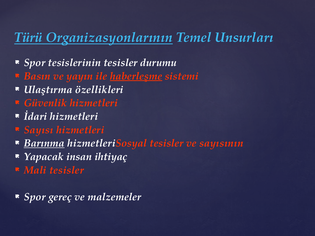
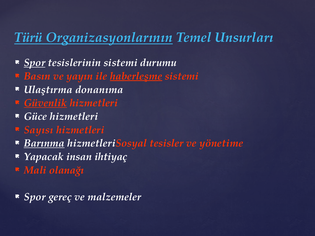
Spor underline: none -> present (35, 63)
tesislerinin tesisler: tesisler -> sistemi (121, 63)
özellikleri: özellikleri -> donanıma (99, 90)
Güvenlik underline: none -> present (45, 103)
İdari: İdari -> Güce (35, 117)
sayısının: sayısının -> yönetime (221, 143)
Mali tesisler: tesisler -> olanağı (67, 170)
